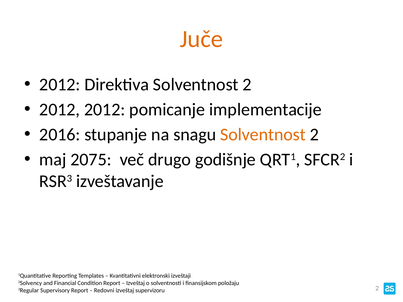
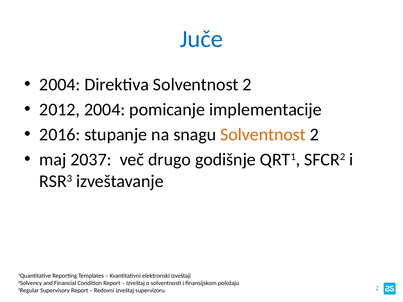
Juče colour: orange -> blue (201, 39)
2012: 2012 -> 2004 (60, 85)
2012 2012: 2012 -> 2004 (105, 110)
2075: 2075 -> 2037 (91, 160)
